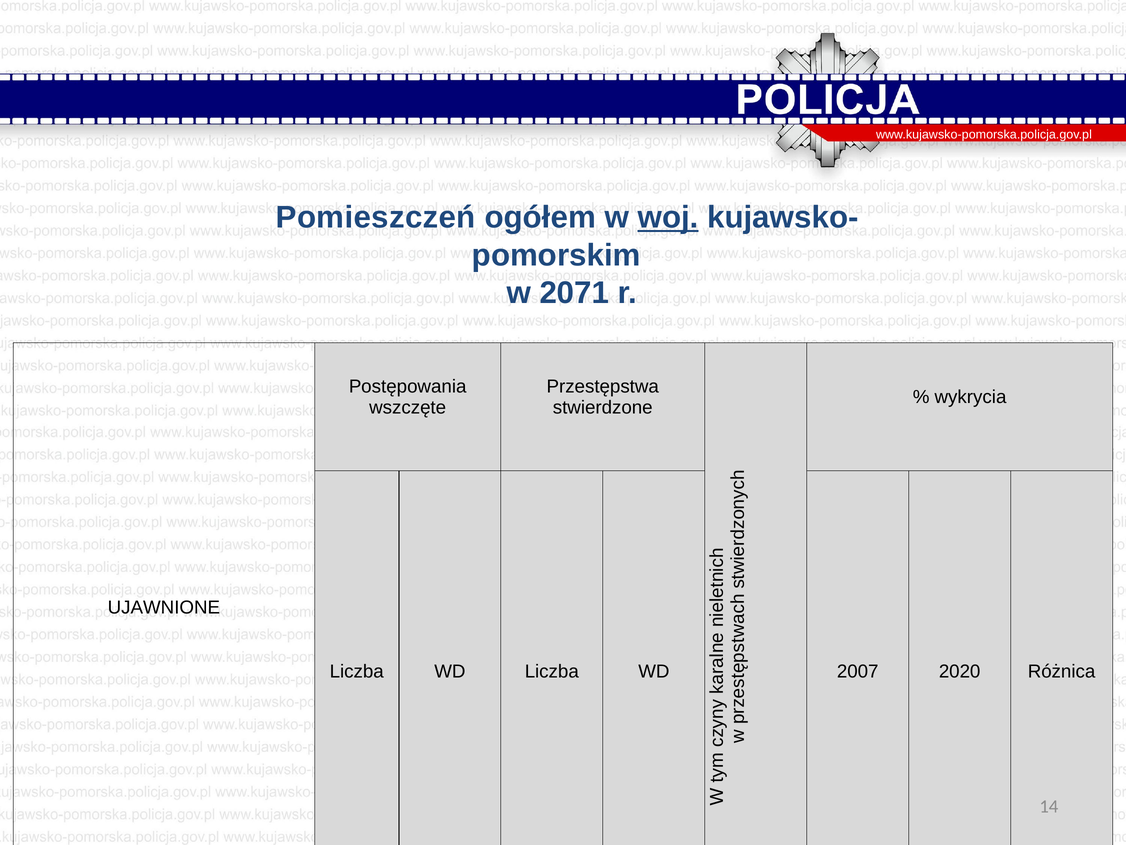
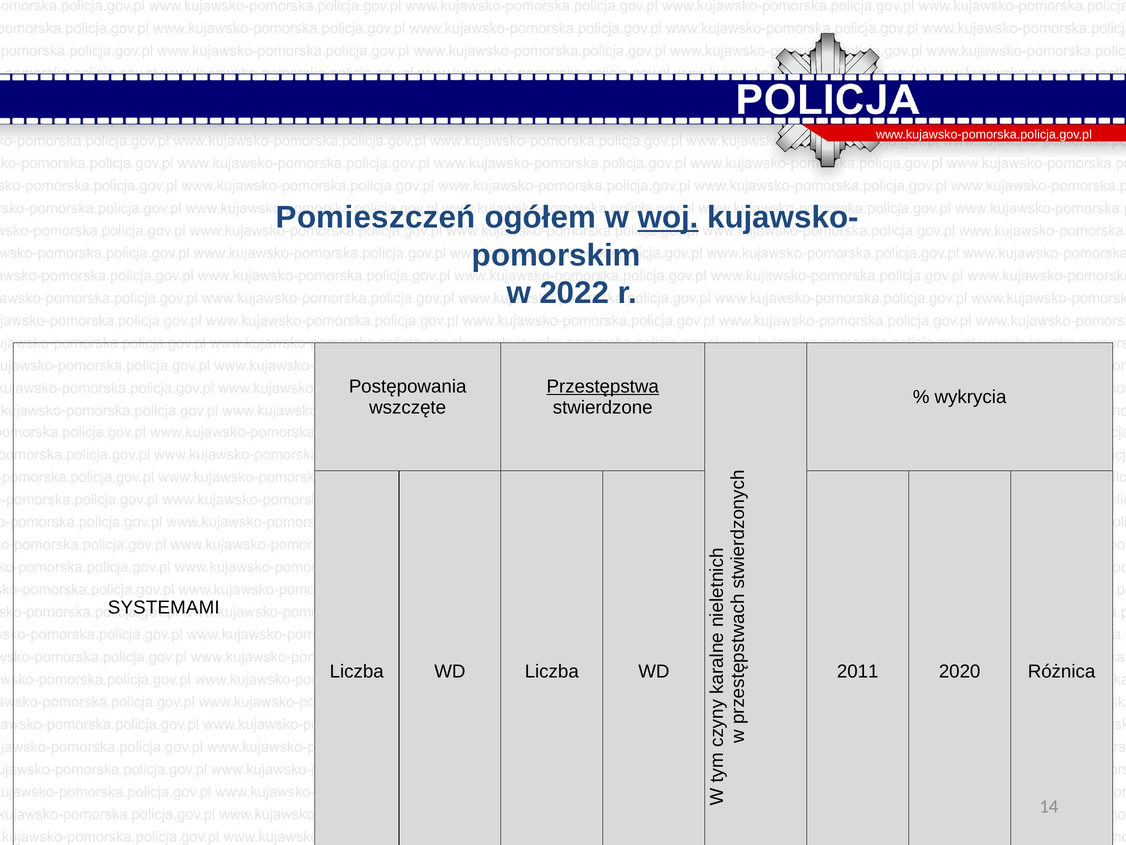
2071: 2071 -> 2022 (574, 293)
Przestępstwa underline: none -> present (603, 386)
UJAWNIONE: UJAWNIONE -> SYSTEMAMI (164, 607)
2007: 2007 -> 2011 (858, 671)
